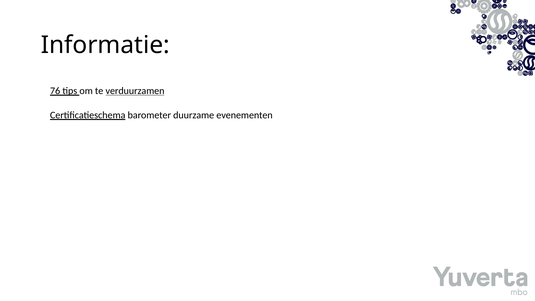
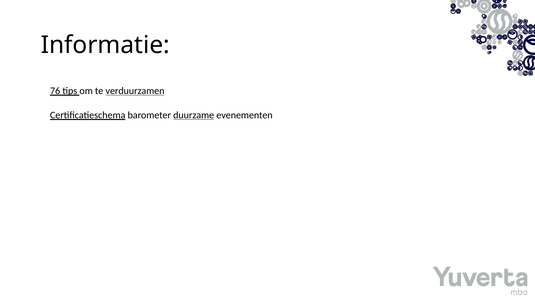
duurzame underline: none -> present (194, 115)
